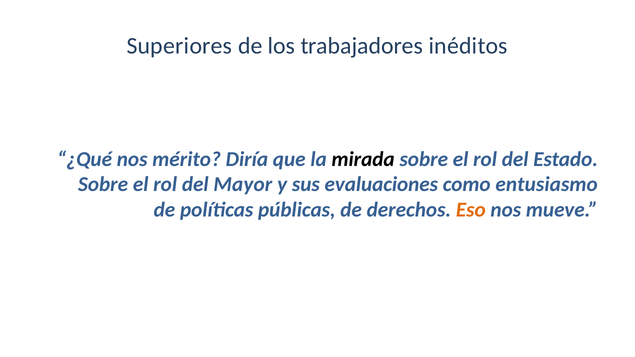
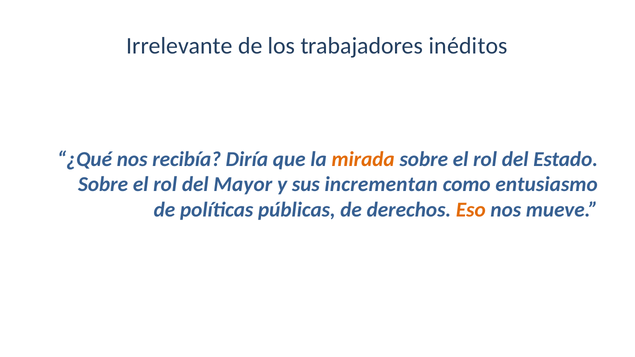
Superiores: Superiores -> Irrelevante (180, 46)
mérito: mérito -> recibía (187, 159)
mirada colour: black -> orange (363, 159)
evaluaciones: evaluaciones -> incrementan (381, 185)
